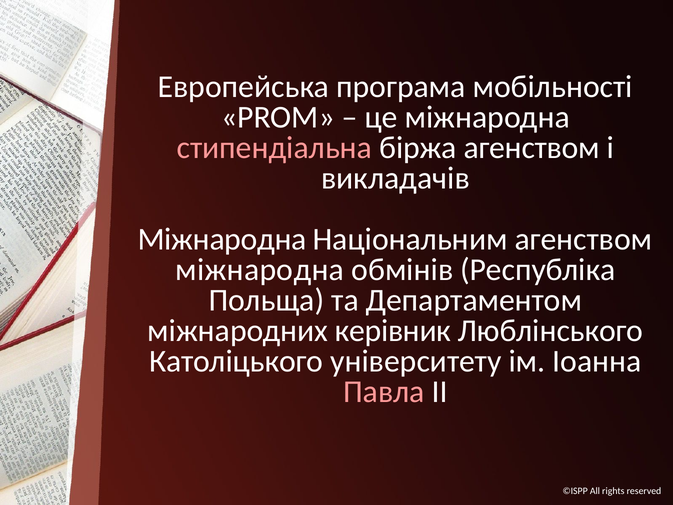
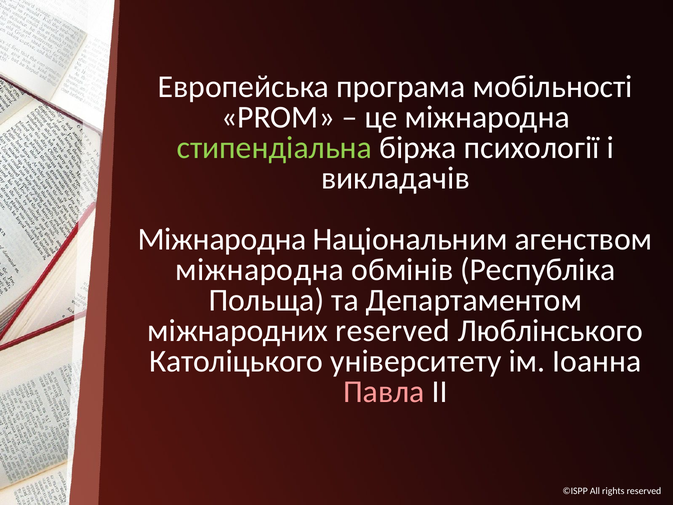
стипендіальна colour: pink -> light green (274, 148)
біржа агенством: агенством -> психології (532, 148)
міжнародних керівник: керівник -> reserved (393, 331)
